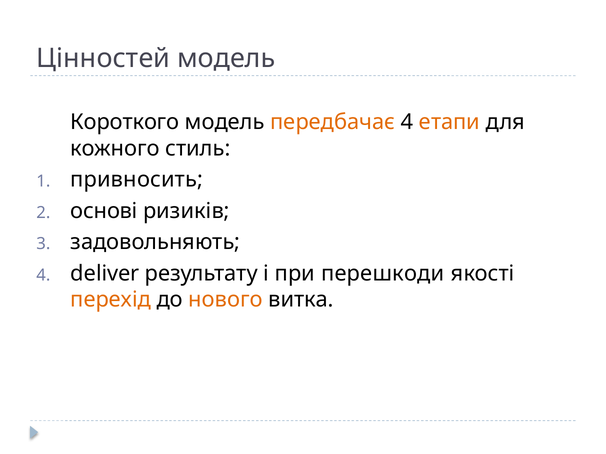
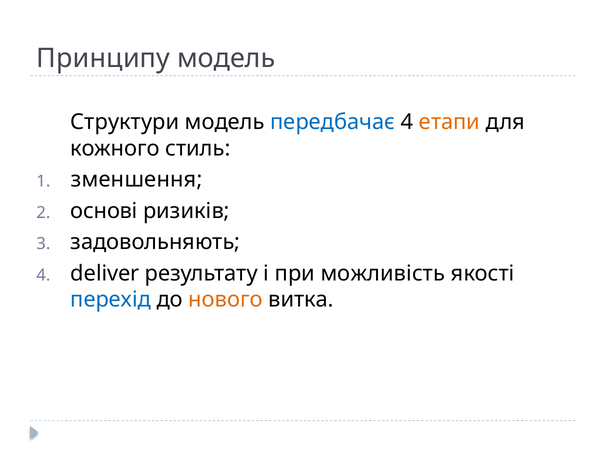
Цінностей: Цінностей -> Принципу (103, 58)
Короткого: Короткого -> Структури (125, 122)
передбачає colour: orange -> blue (333, 122)
привносить: привносить -> зменшення (137, 180)
перешкоди: перешкоди -> можливість (383, 274)
перехід colour: orange -> blue (111, 300)
